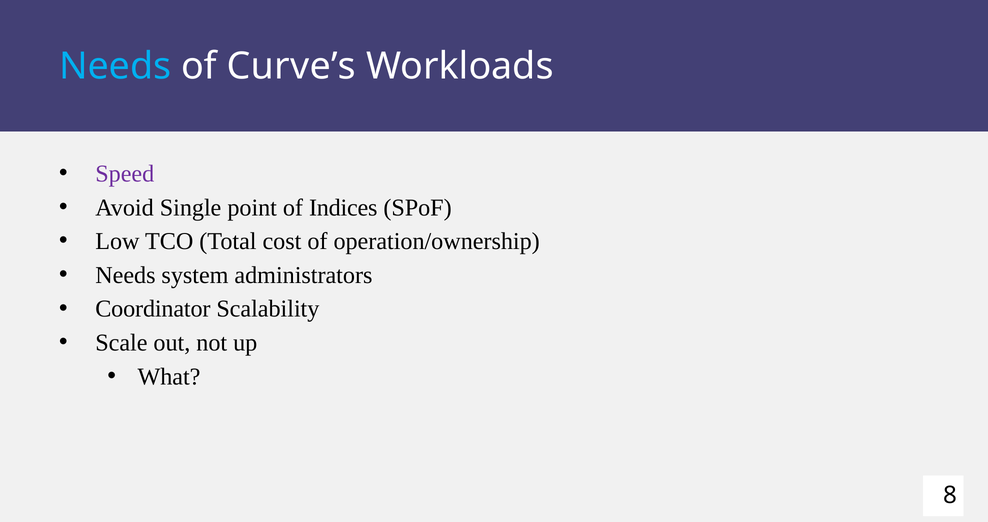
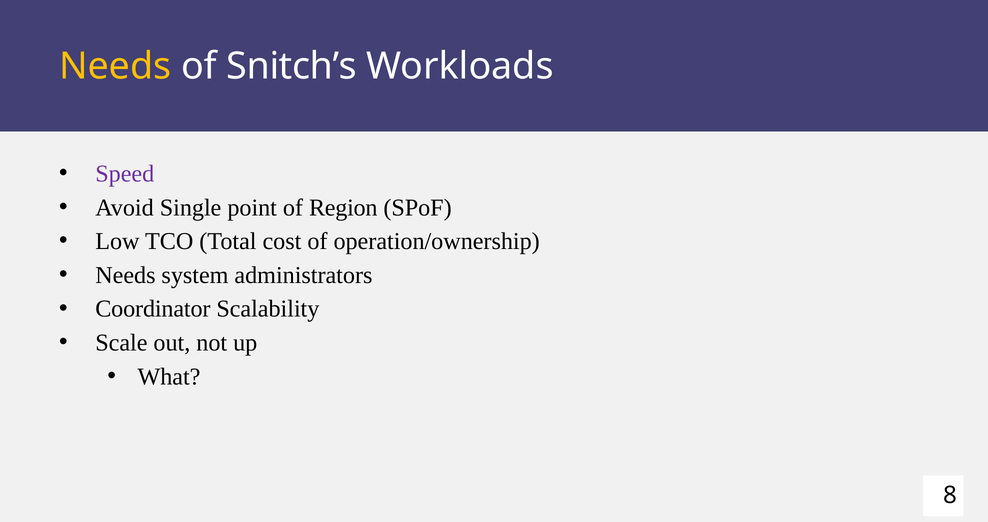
Needs colour: light blue -> yellow (115, 66)
Curve’s: Curve’s -> Snitch’s (292, 66)
Indices: Indices -> Region (343, 208)
